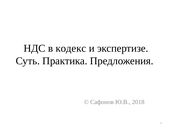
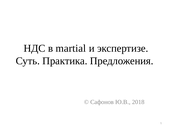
кодекс: кодекс -> martial (71, 48)
